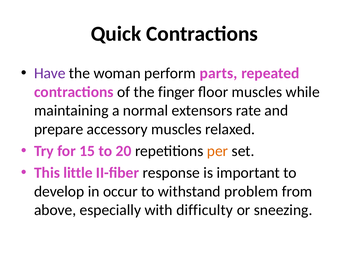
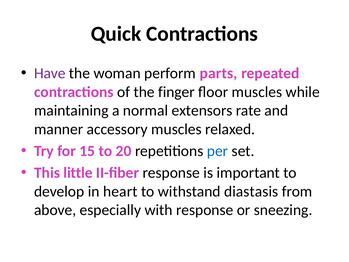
prepare: prepare -> manner (59, 129)
per colour: orange -> blue (218, 151)
occur: occur -> heart (120, 191)
problem: problem -> diastasis (251, 191)
with difficulty: difficulty -> response (205, 210)
